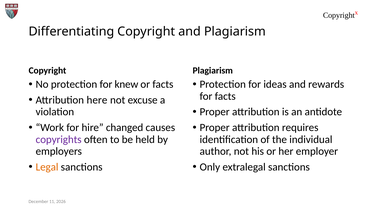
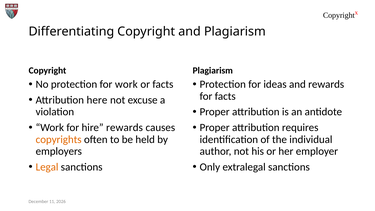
for knew: knew -> work (126, 84)
hire changed: changed -> rewards (125, 128)
copyrights colour: purple -> orange (59, 139)
